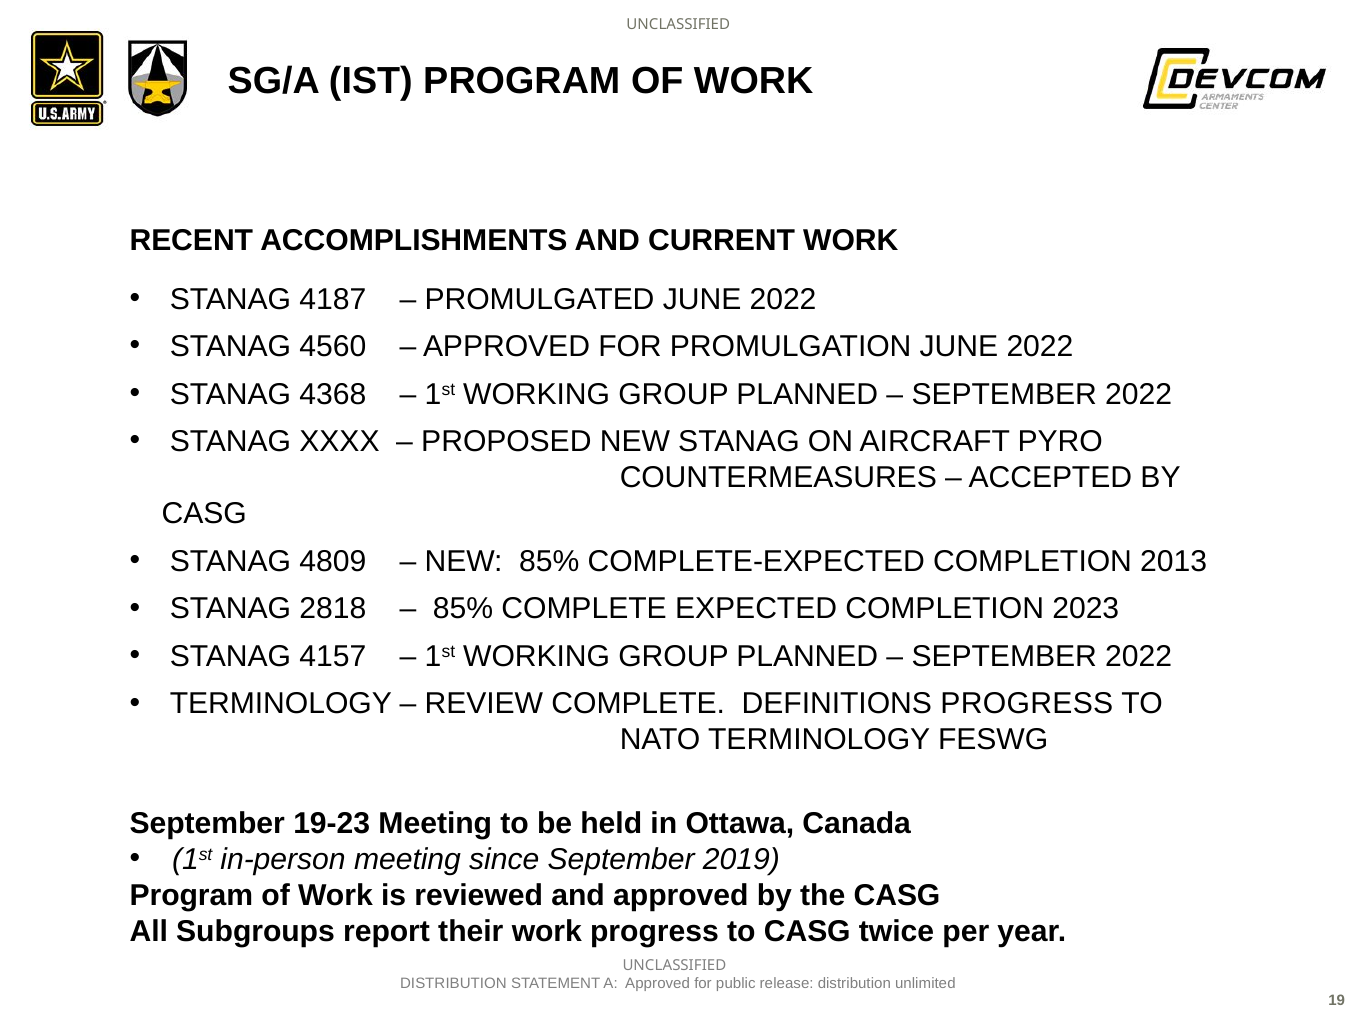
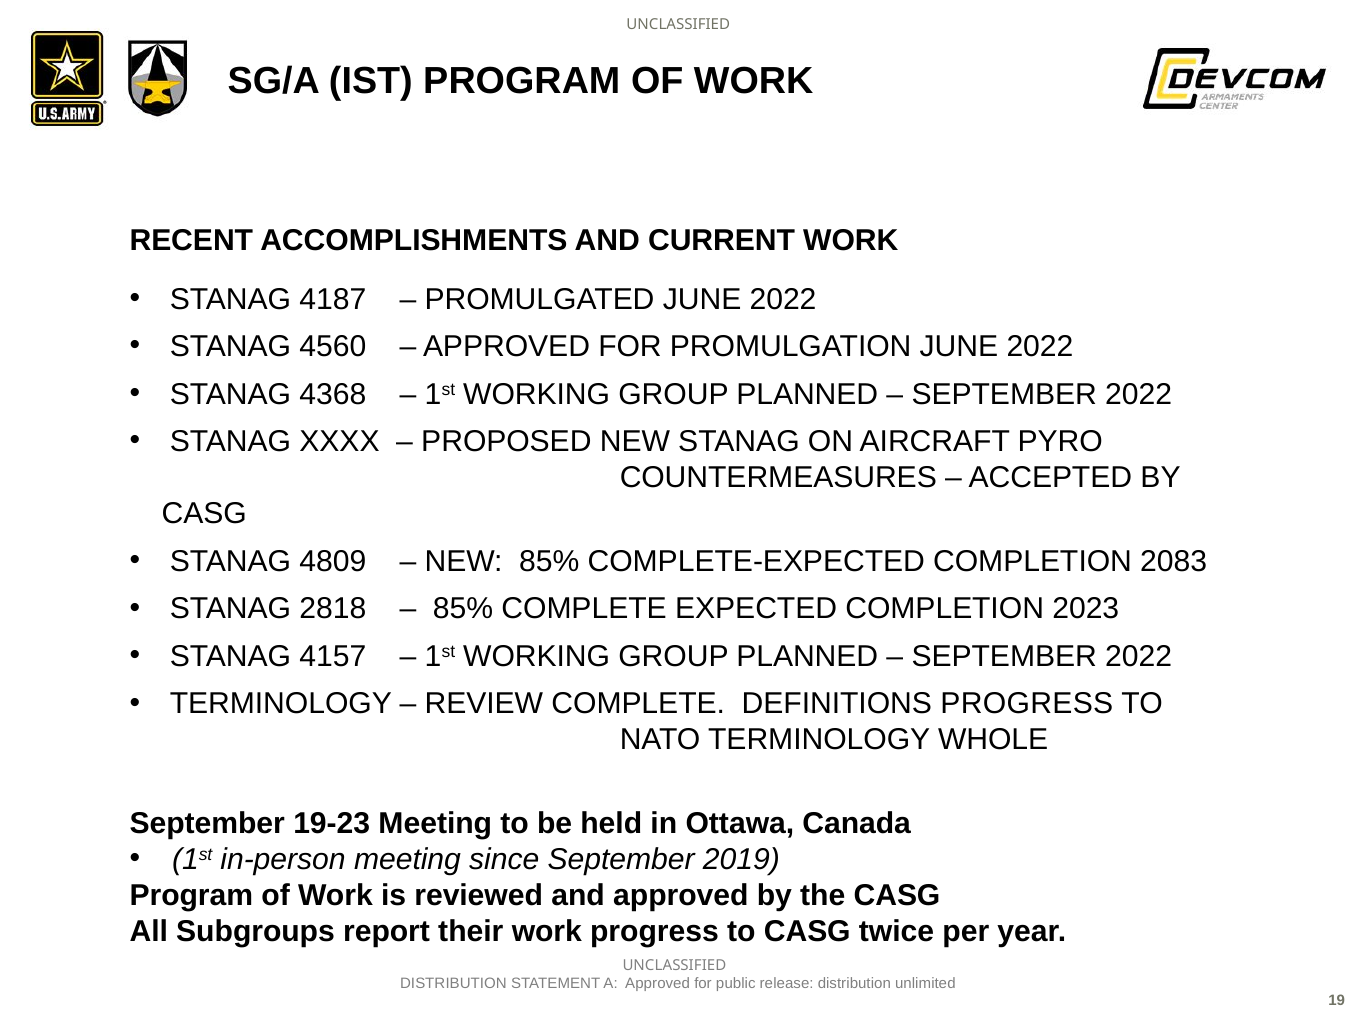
2013: 2013 -> 2083 (1174, 562)
FESWG: FESWG -> WHOLE (993, 741)
